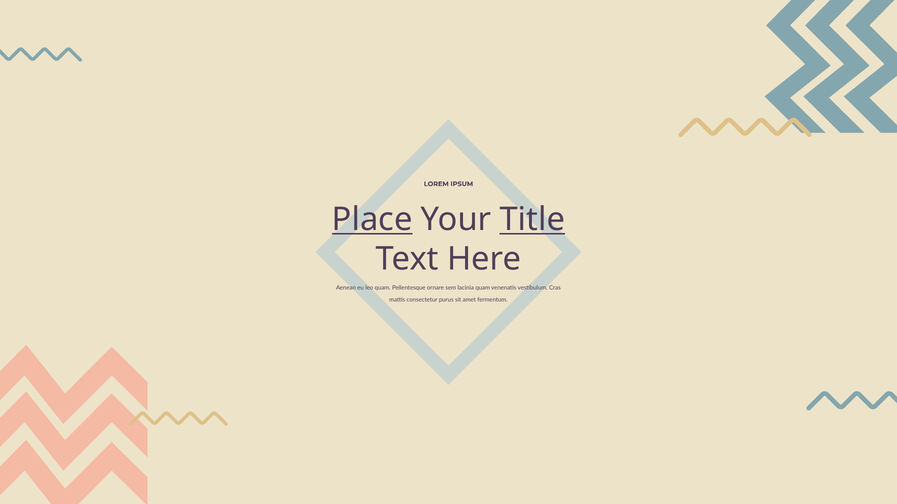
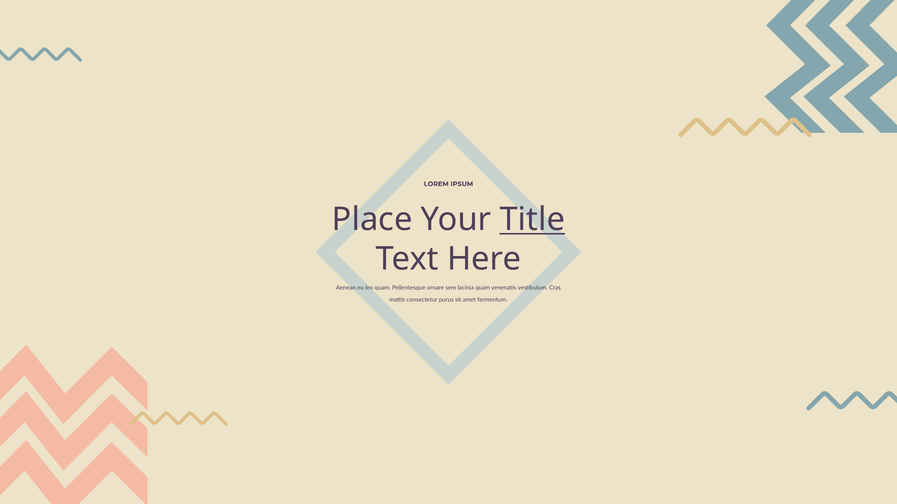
Place underline: present -> none (372, 220)
